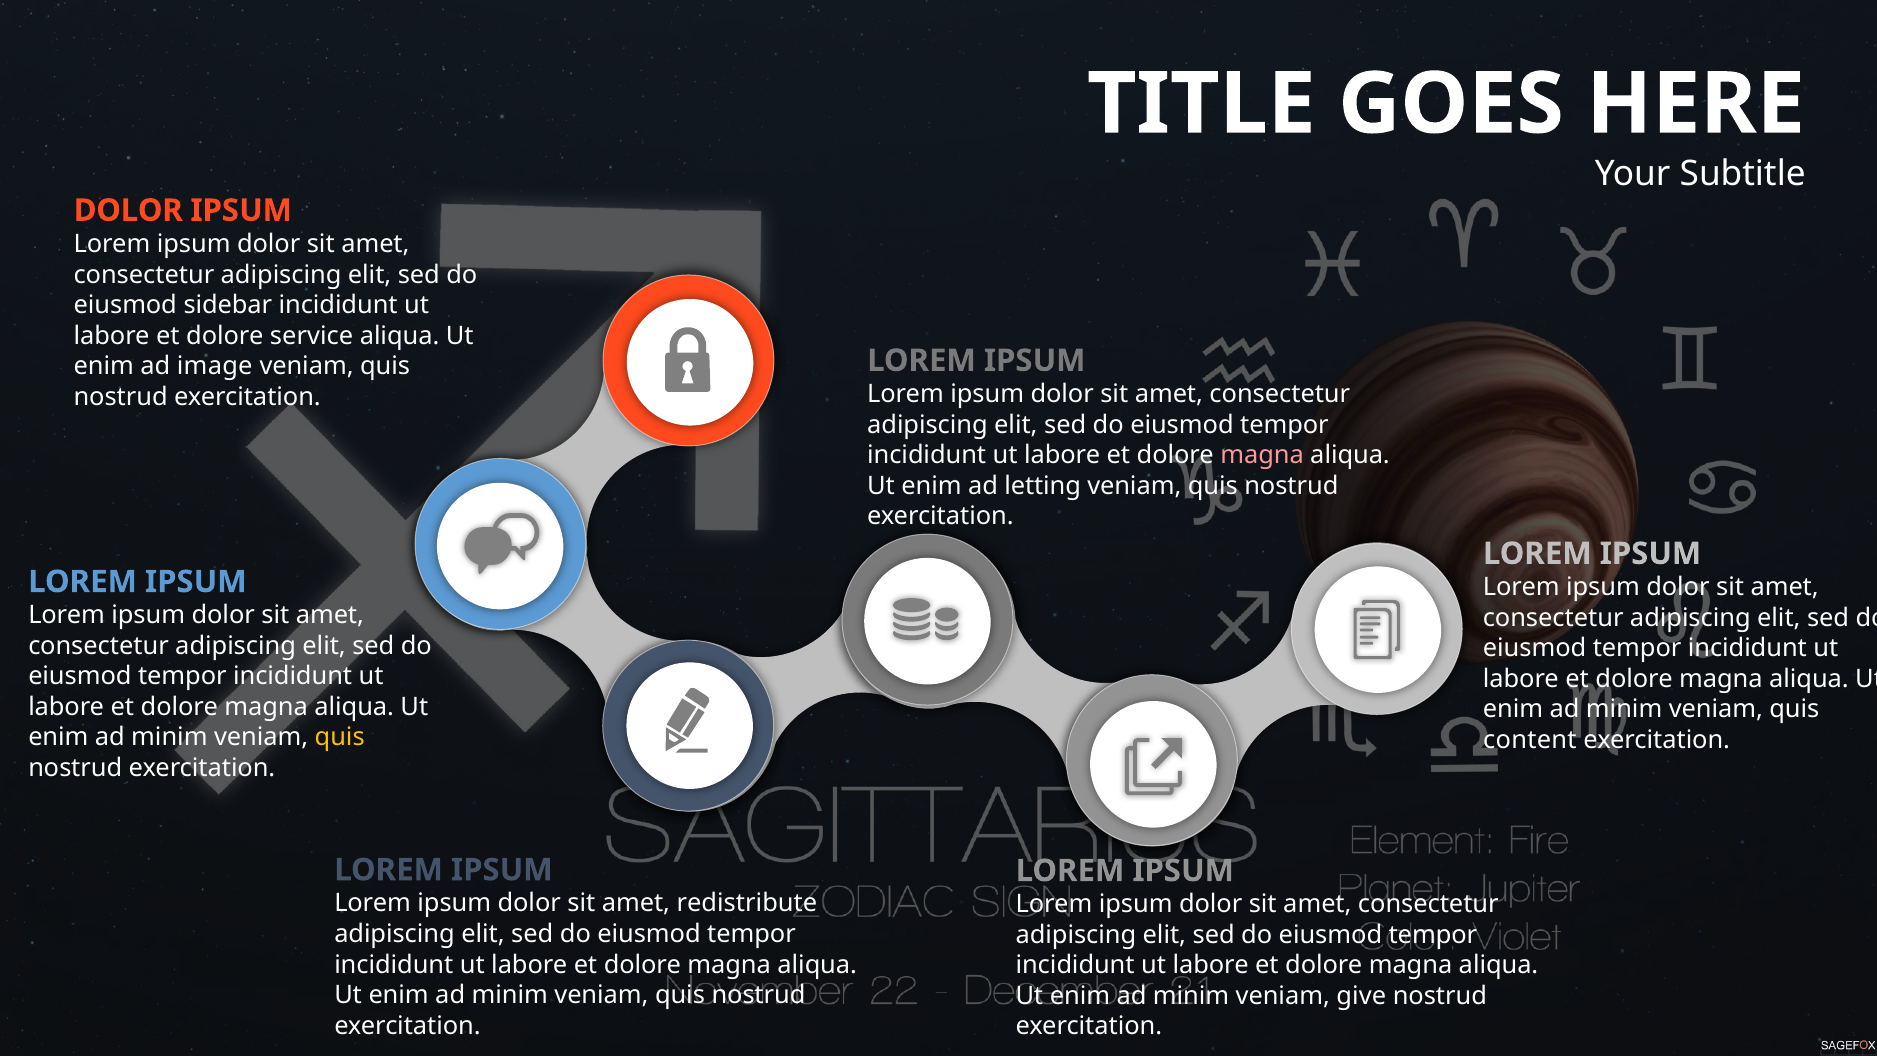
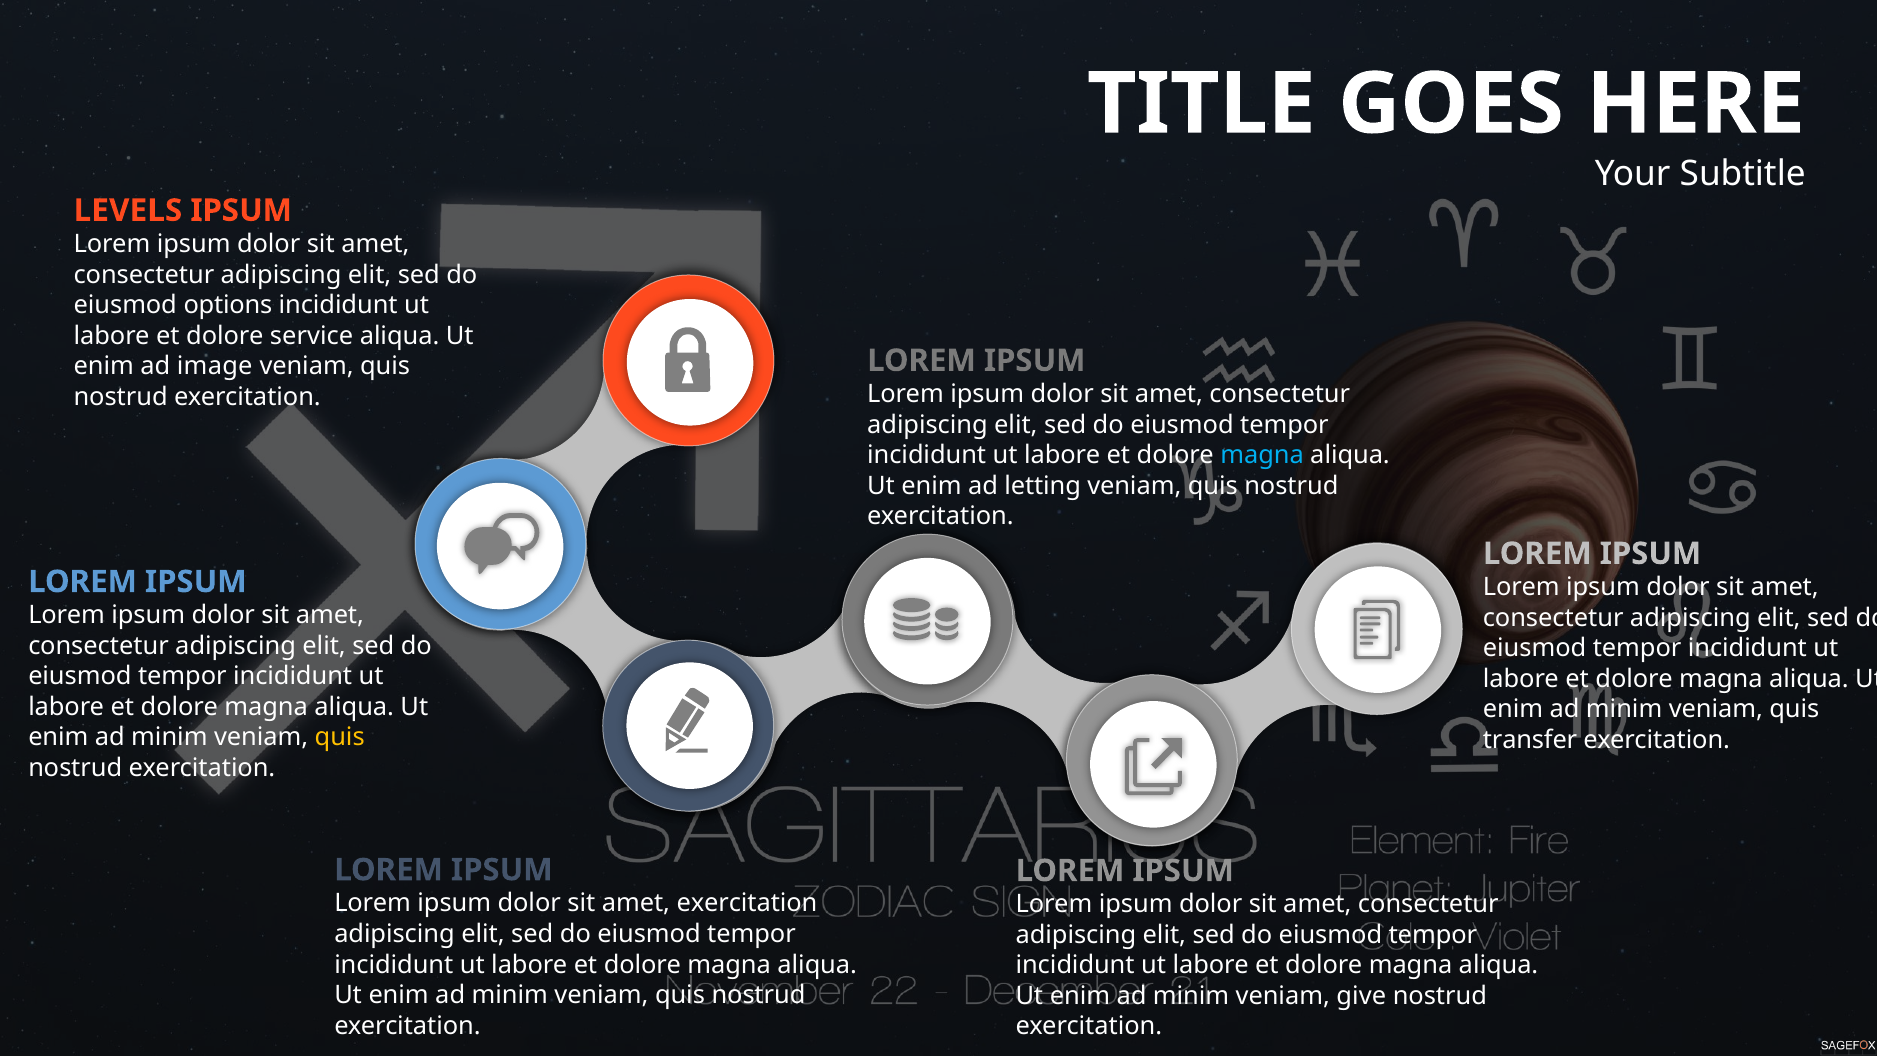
DOLOR: DOLOR -> LEVELS (128, 210)
sidebar: sidebar -> options (228, 305)
magna colour: pink -> light blue (1262, 455)
content: content -> transfer (1530, 740)
amet redistribute: redistribute -> exercitation (747, 903)
